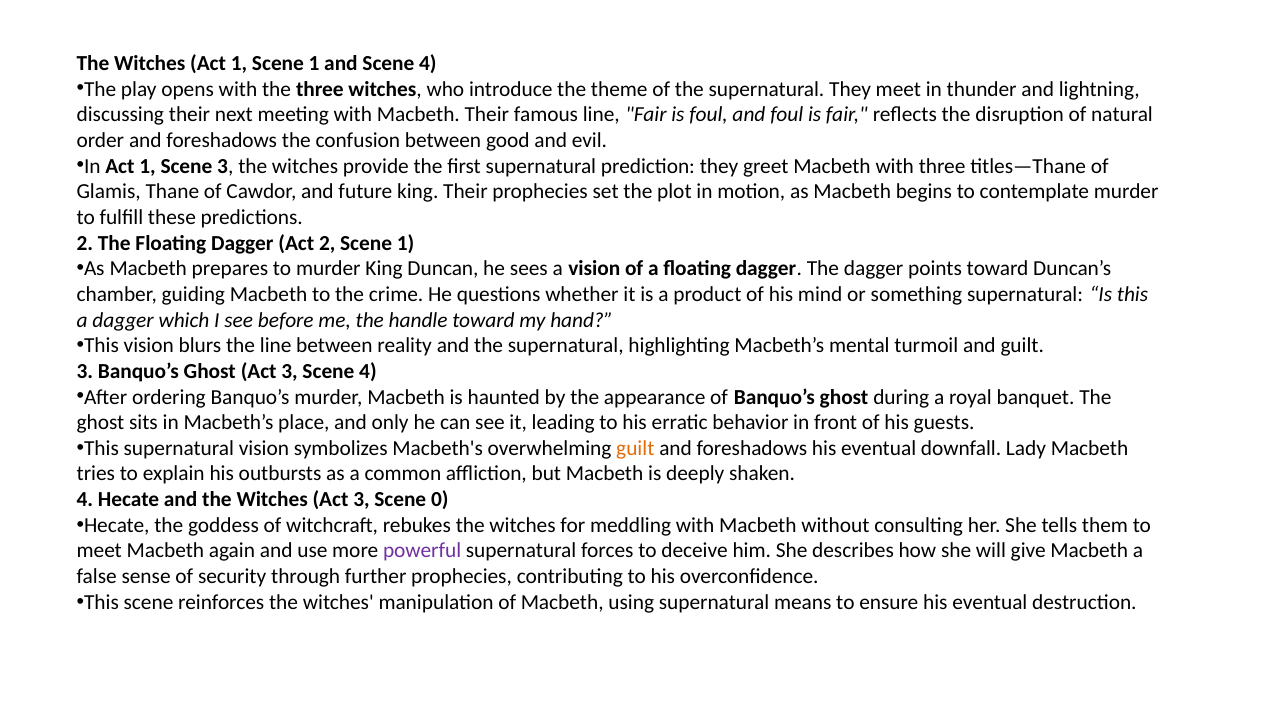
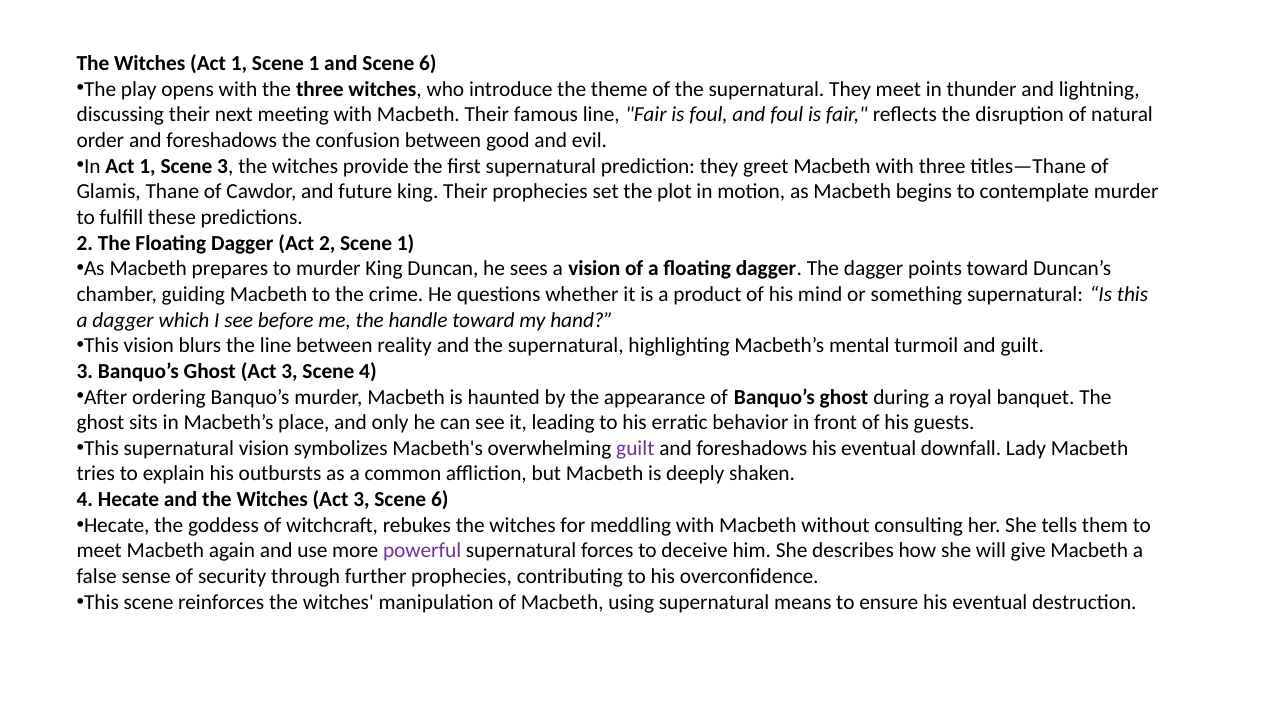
and Scene 4: 4 -> 6 (428, 63)
guilt colour: orange -> purple (635, 448)
3 Scene 0: 0 -> 6 (440, 500)
